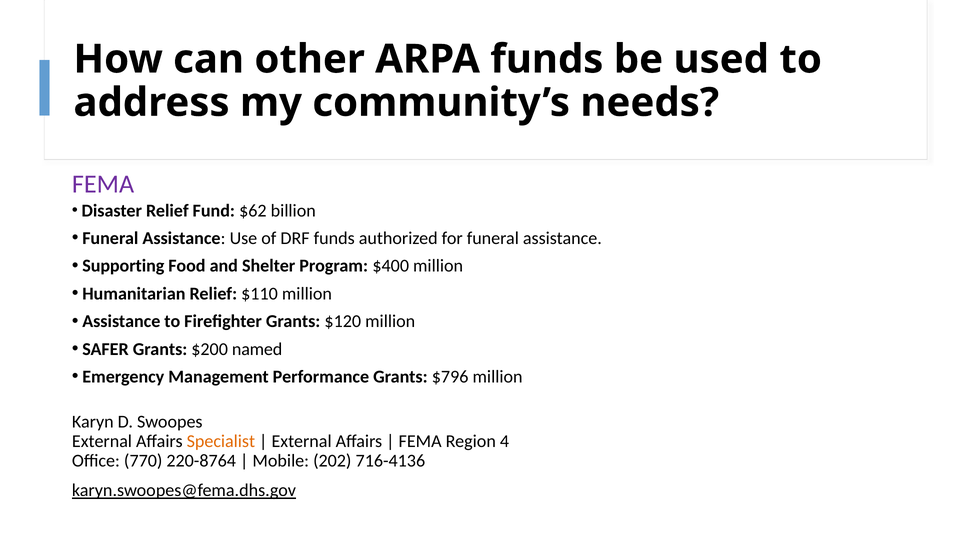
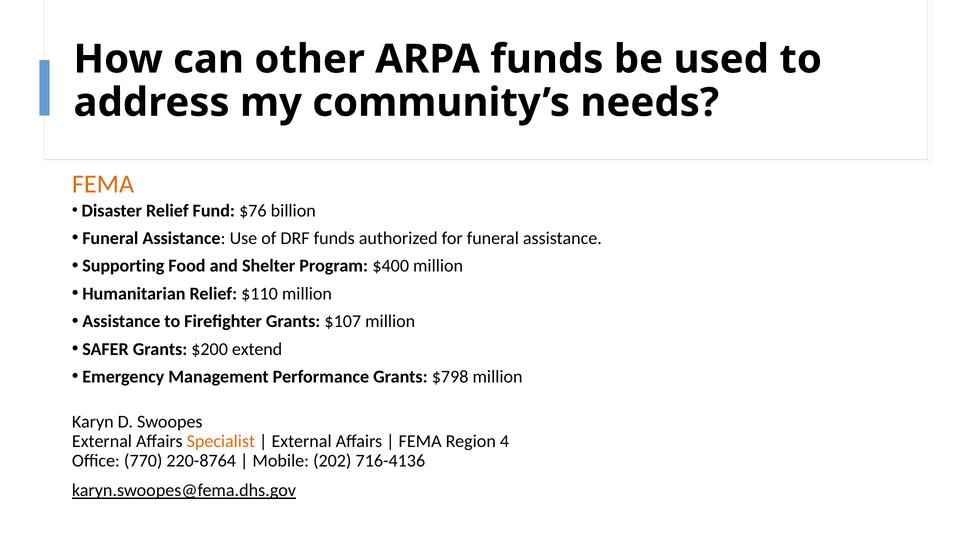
FEMA colour: purple -> orange (103, 184)
$62: $62 -> $76 (253, 211)
$120: $120 -> $107 (343, 322)
named: named -> extend (257, 349)
$796: $796 -> $798 (450, 377)
